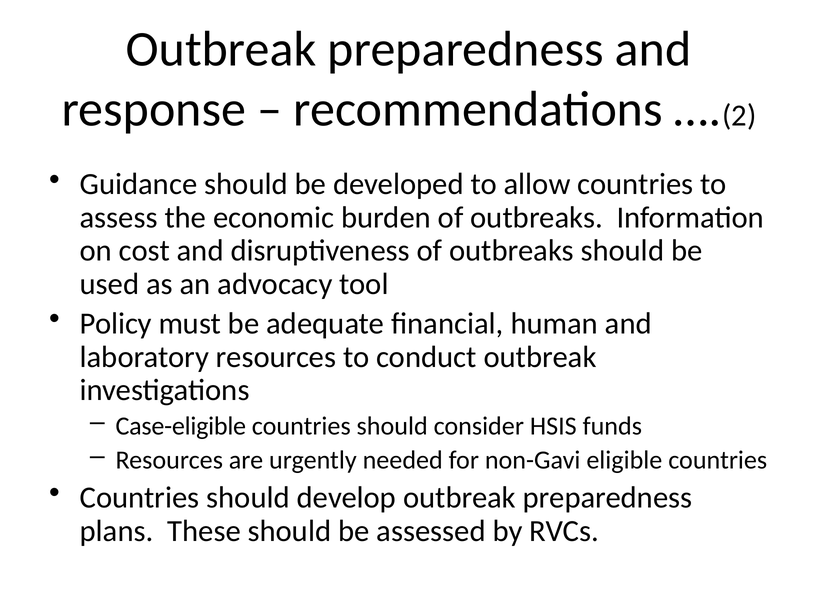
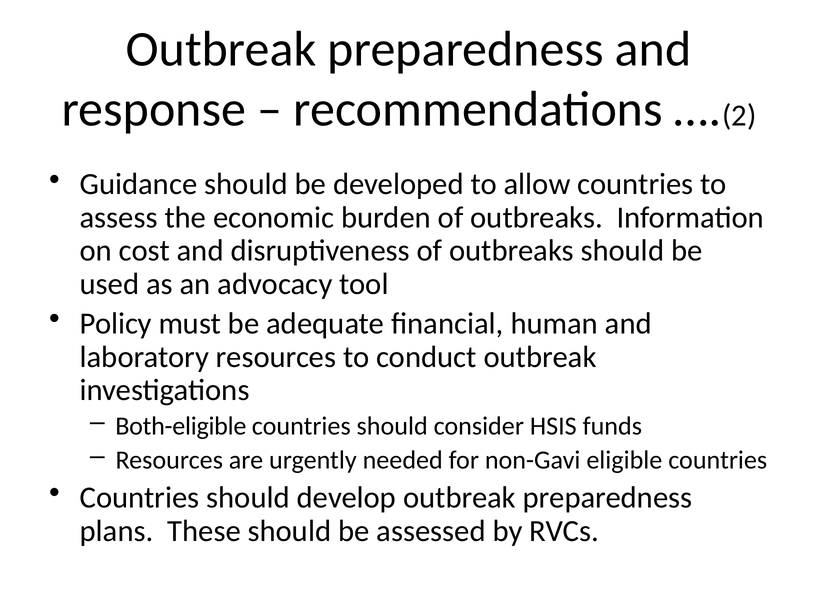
Case-eligible: Case-eligible -> Both-eligible (181, 426)
